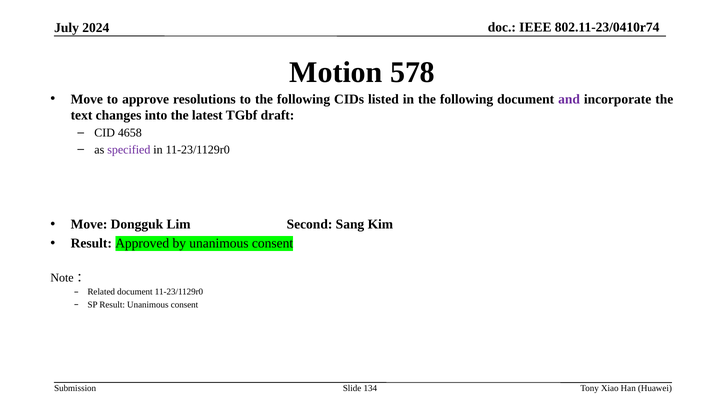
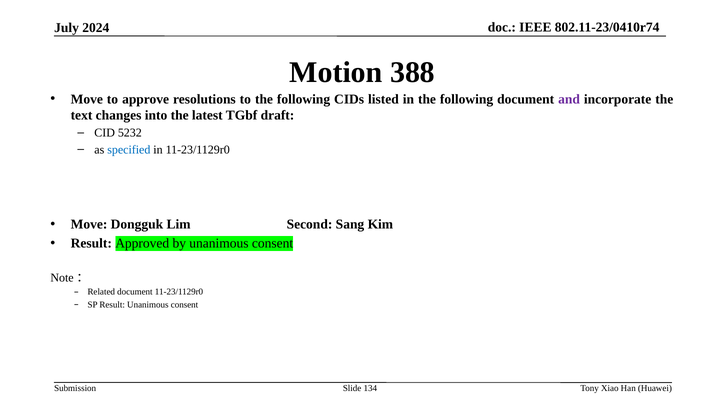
578: 578 -> 388 (413, 72)
4658: 4658 -> 5232 (130, 133)
specified colour: purple -> blue (129, 150)
